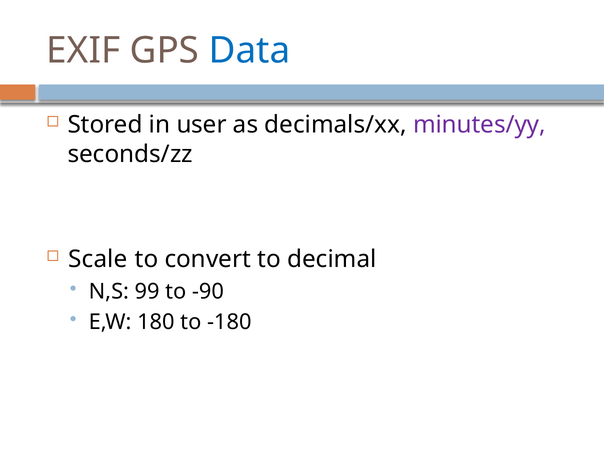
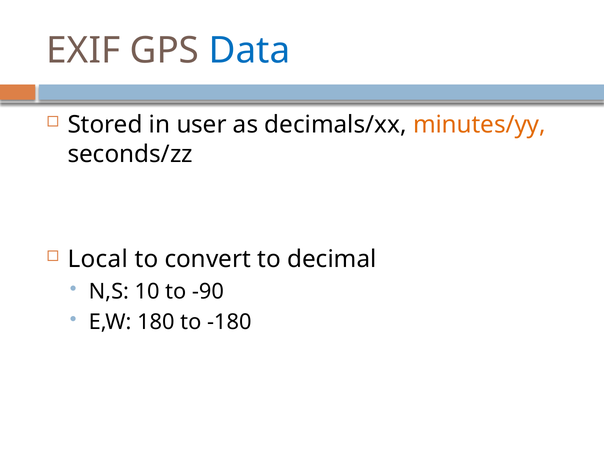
minutes/yy colour: purple -> orange (479, 125)
Scale: Scale -> Local (98, 259)
99: 99 -> 10 (147, 292)
